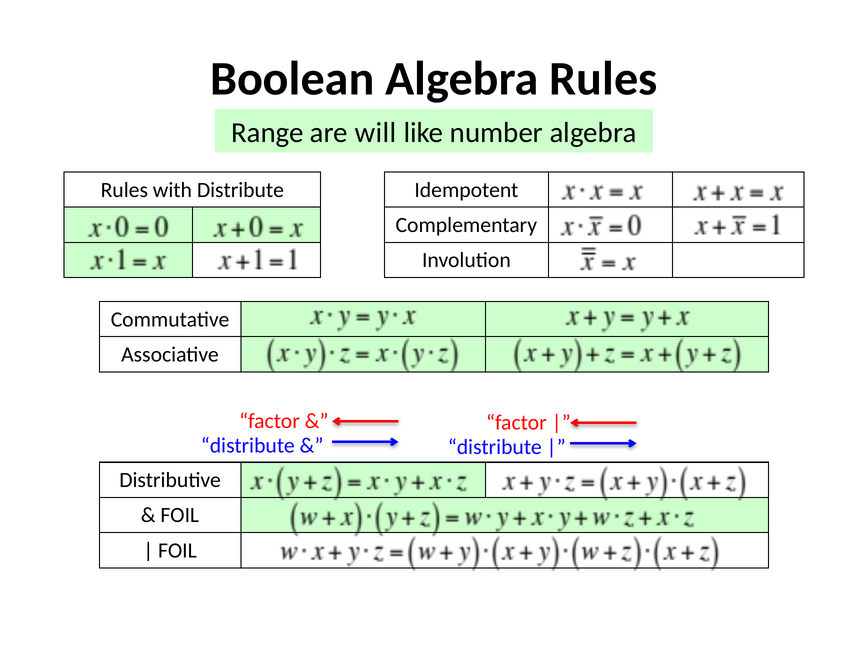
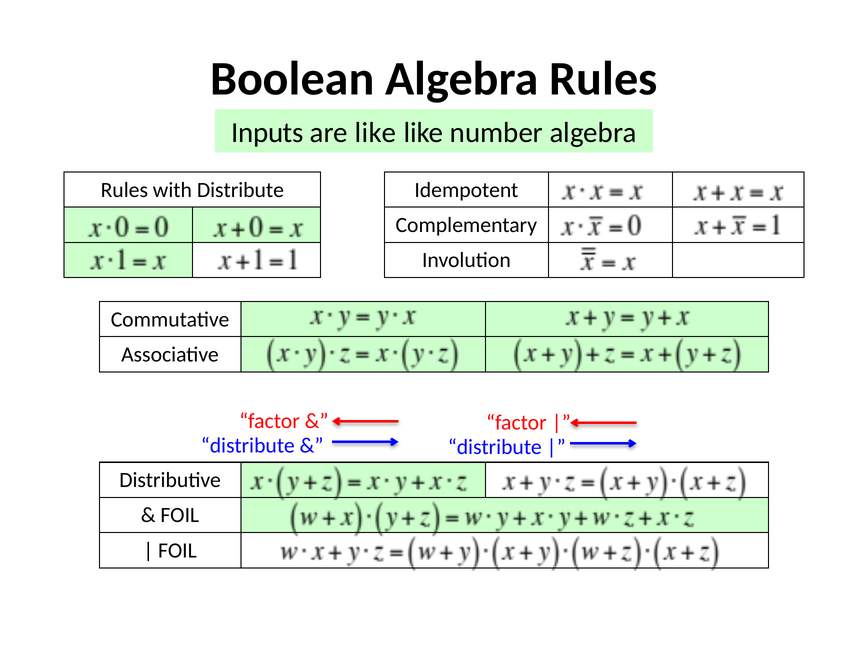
Range: Range -> Inputs (267, 133)
are will: will -> like (375, 133)
